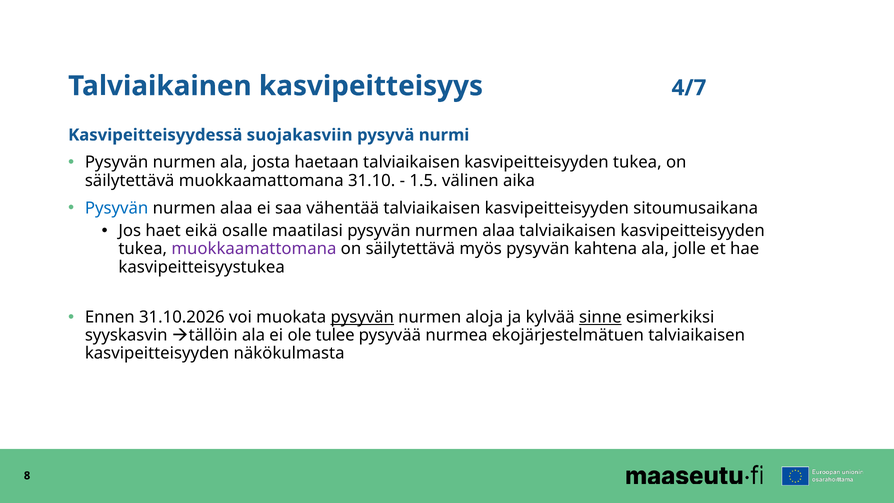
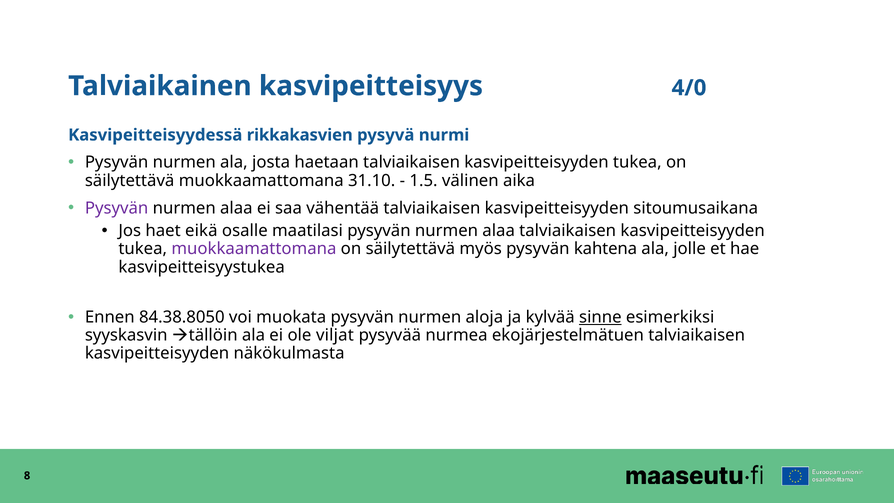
4/7: 4/7 -> 4/0 (689, 88)
suojakasviin: suojakasviin -> rikkakasvien (300, 135)
Pysyvän colour: blue -> purple (117, 208)
31.10.2026: 31.10.2026 -> 84.38.8050 (182, 317)
pysyvän underline: present -> none (362, 317)
tulee: tulee -> viljat (335, 335)
